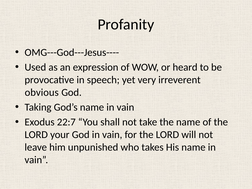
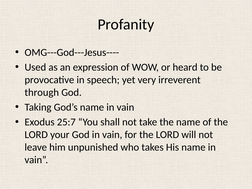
obvious: obvious -> through (42, 92)
22:7: 22:7 -> 25:7 (66, 122)
